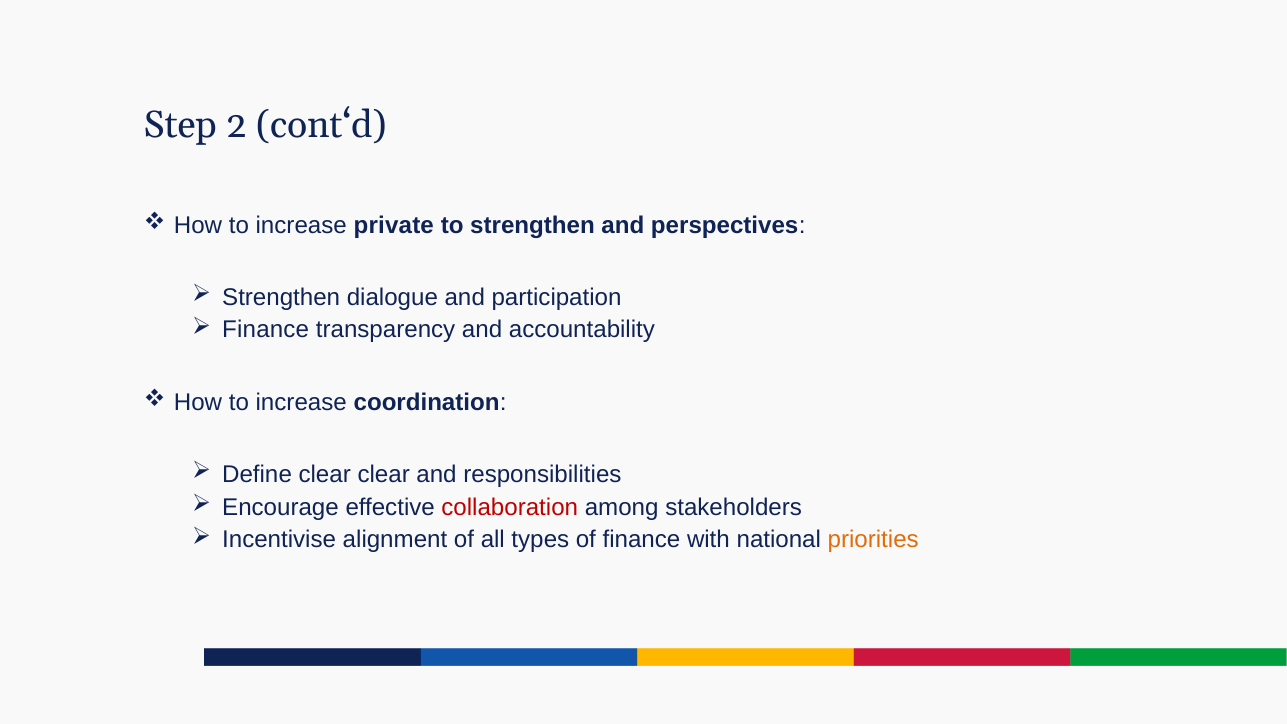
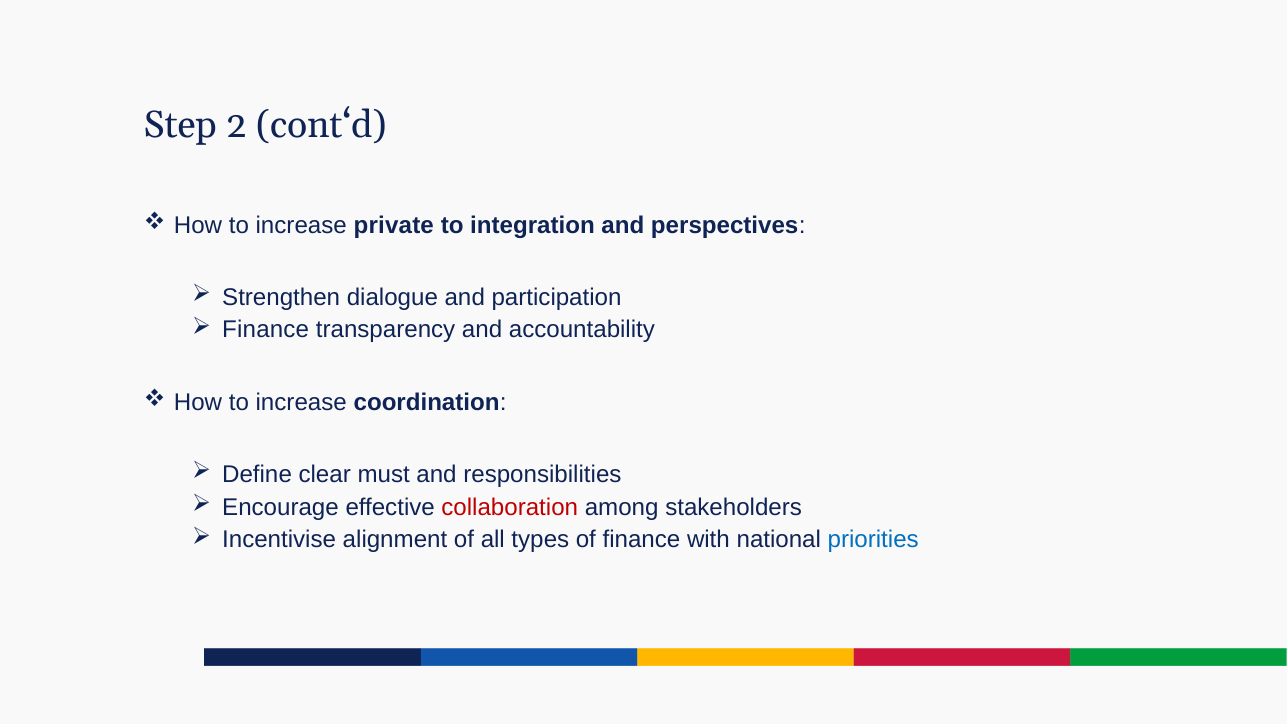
to strengthen: strengthen -> integration (532, 225)
clear clear: clear -> must (384, 474)
priorities colour: orange -> blue (873, 540)
